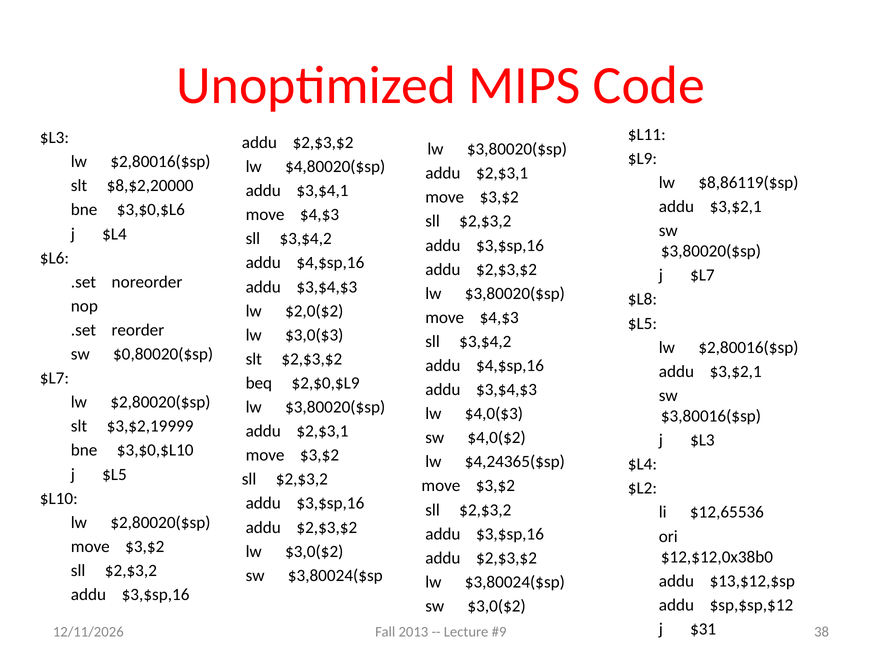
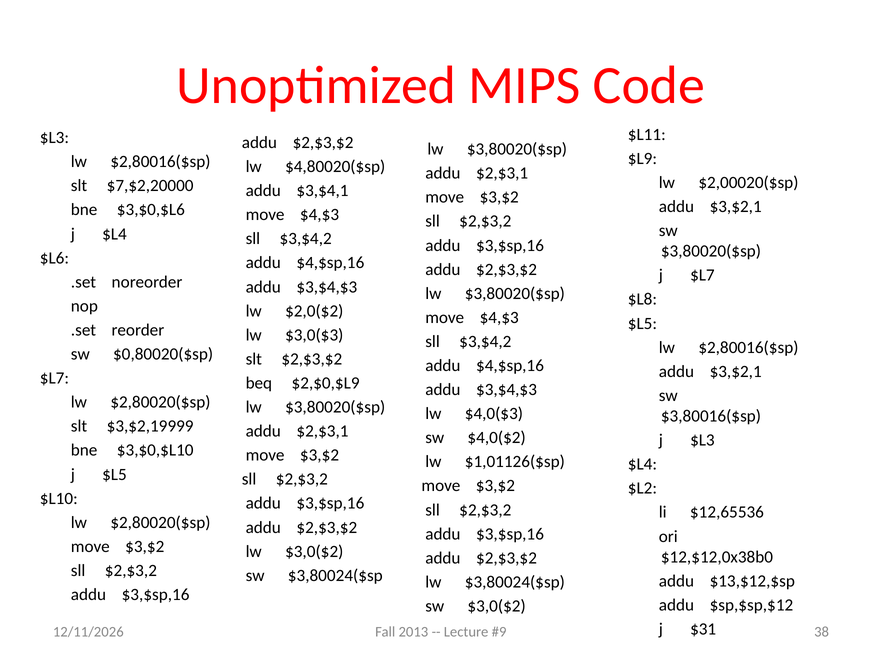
$8,86119($sp: $8,86119($sp -> $2,00020($sp (748, 182)
$8,$2,20000: $8,$2,20000 -> $7,$2,20000 (150, 186)
$4,24365($sp: $4,24365($sp -> $1,01126($sp (515, 461)
